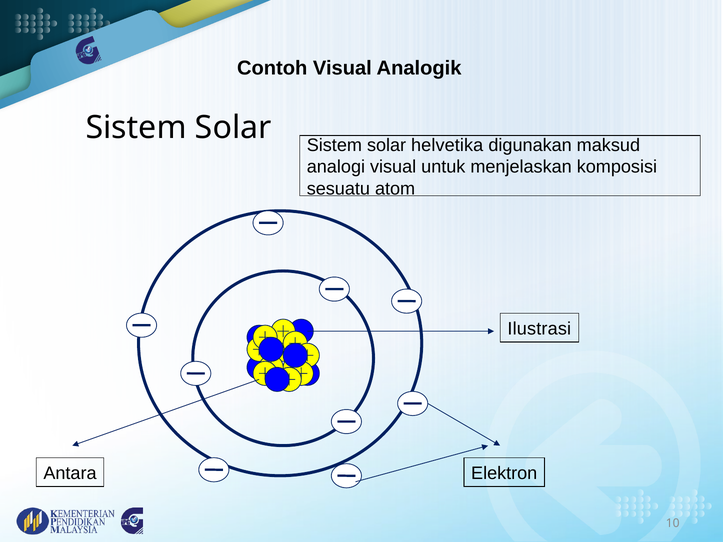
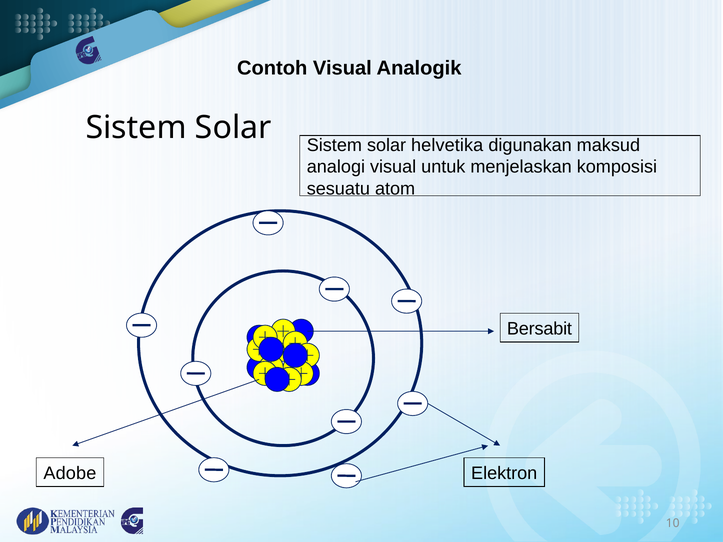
Ilustrasi: Ilustrasi -> Bersabit (539, 329)
Antara: Antara -> Adobe (70, 474)
